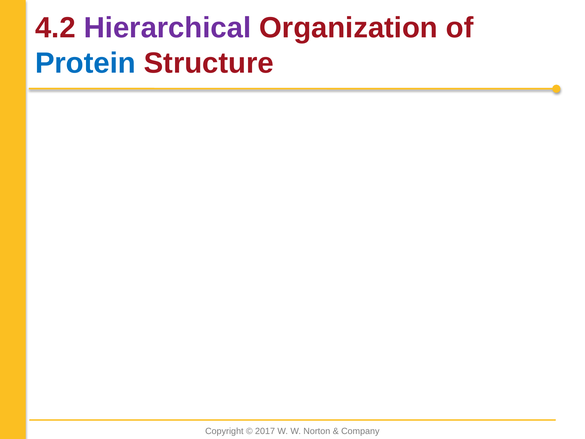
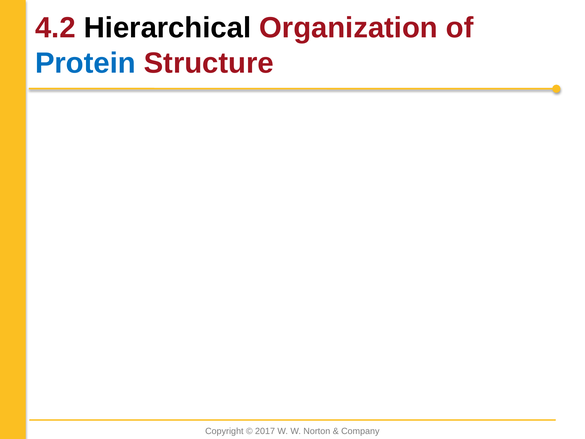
Hierarchical colour: purple -> black (167, 28)
